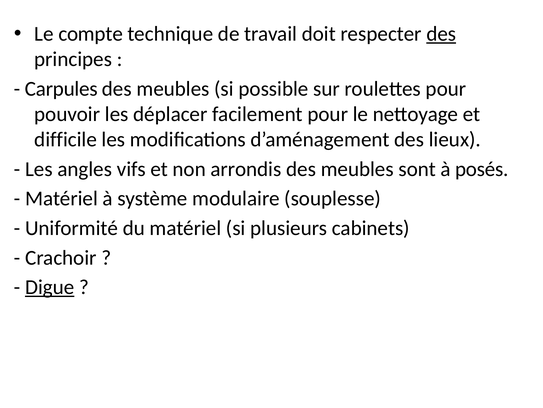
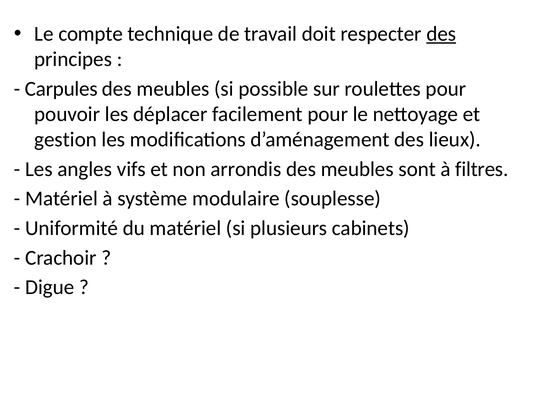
difficile: difficile -> gestion (66, 139)
posés: posés -> filtres (482, 169)
Digue underline: present -> none (50, 287)
